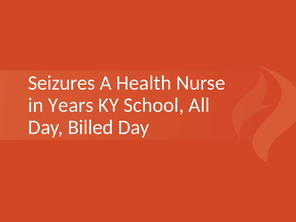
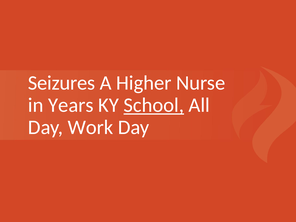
Health: Health -> Higher (144, 83)
School underline: none -> present (154, 105)
Billed: Billed -> Work (90, 127)
